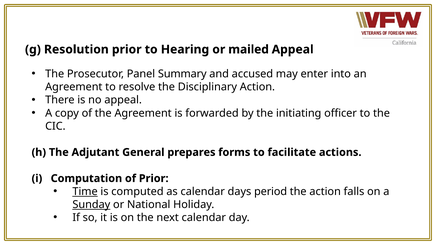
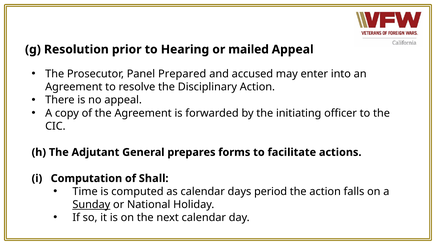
Summary: Summary -> Prepared (182, 74)
of Prior: Prior -> Shall (154, 179)
Time underline: present -> none (85, 192)
